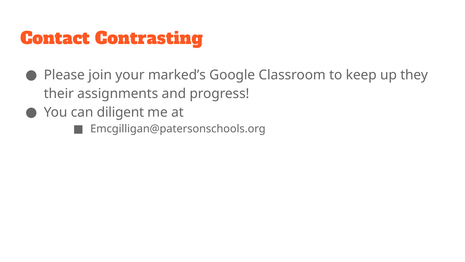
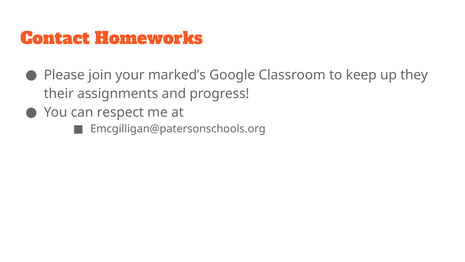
Contrasting: Contrasting -> Homeworks (149, 39)
diligent: diligent -> respect (120, 112)
